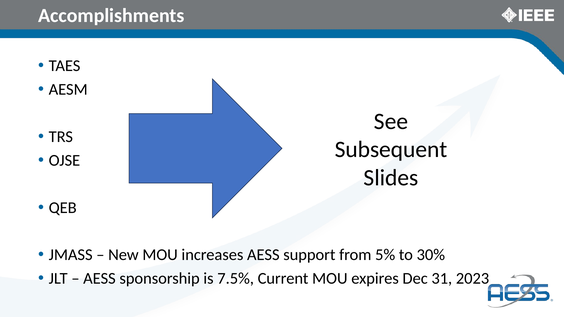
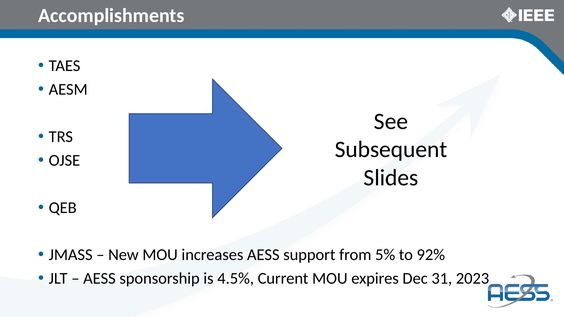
30%: 30% -> 92% (431, 255)
7.5%: 7.5% -> 4.5% (236, 279)
